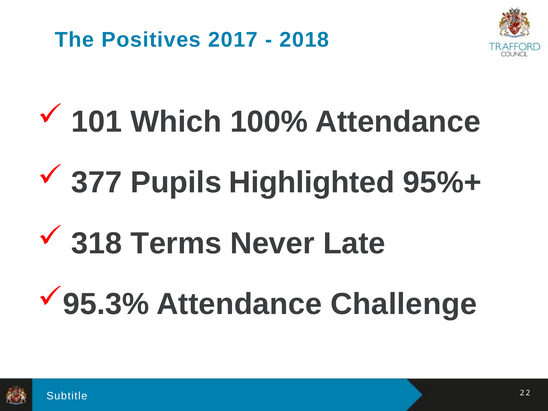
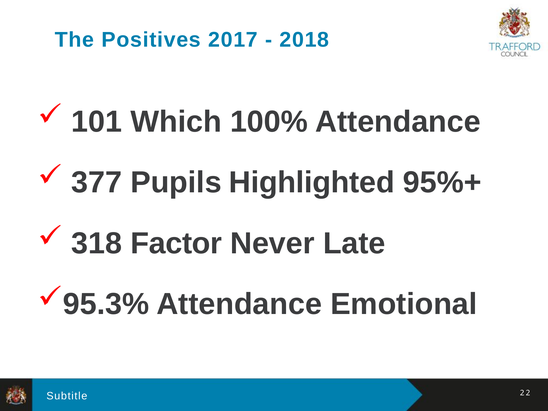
Terms: Terms -> Factor (176, 243)
Challenge: Challenge -> Emotional (404, 304)
